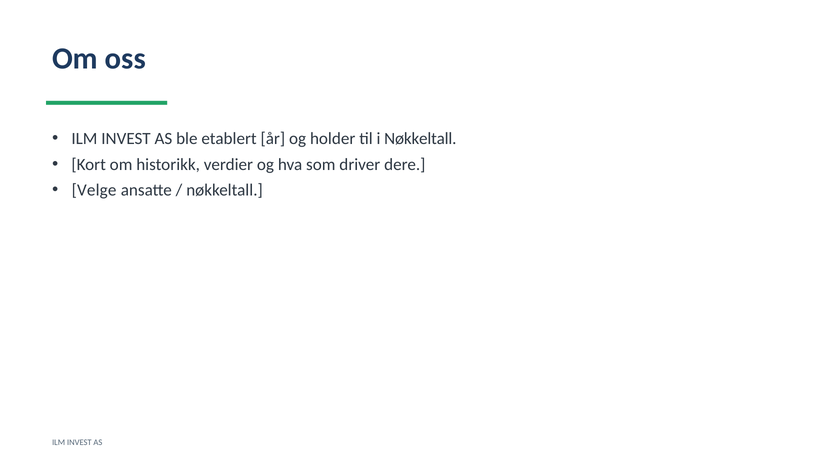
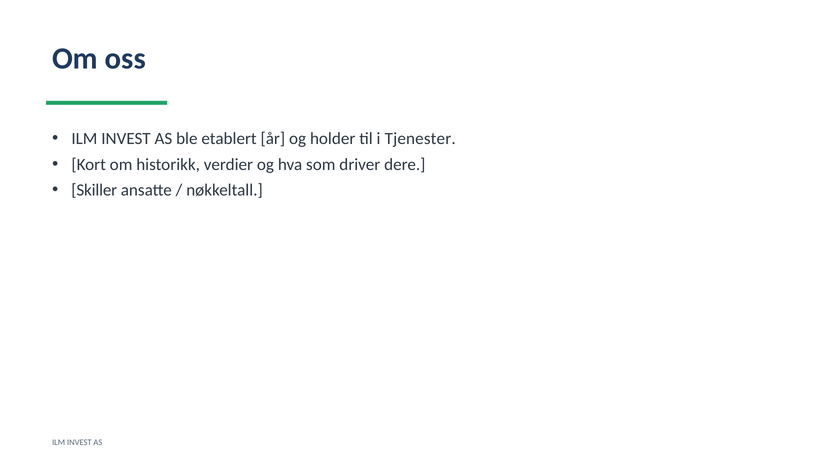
i Nøkkeltall: Nøkkeltall -> Tjenester (420, 139)
Velge: Velge -> Skiller (94, 190)
